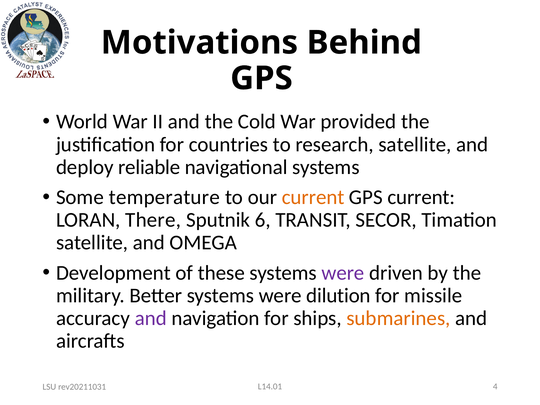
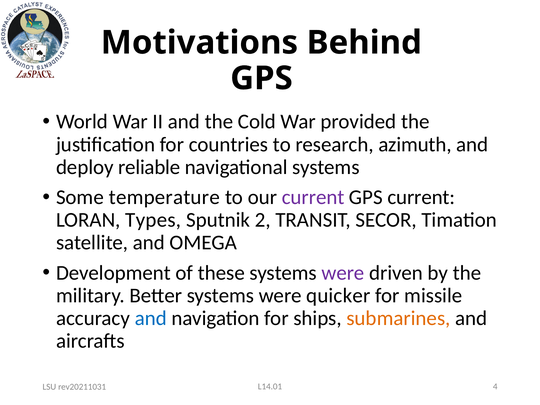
research satellite: satellite -> azimuth (415, 144)
current colour: orange -> purple (313, 197)
There: There -> Types (153, 220)
6: 6 -> 2 (263, 220)
dilution: dilution -> quicker (338, 296)
and colour: purple -> blue (151, 318)
